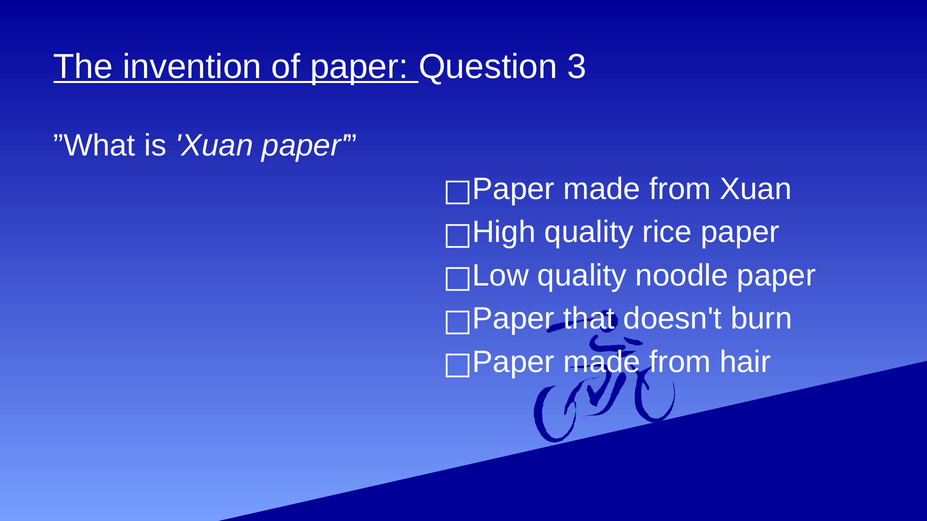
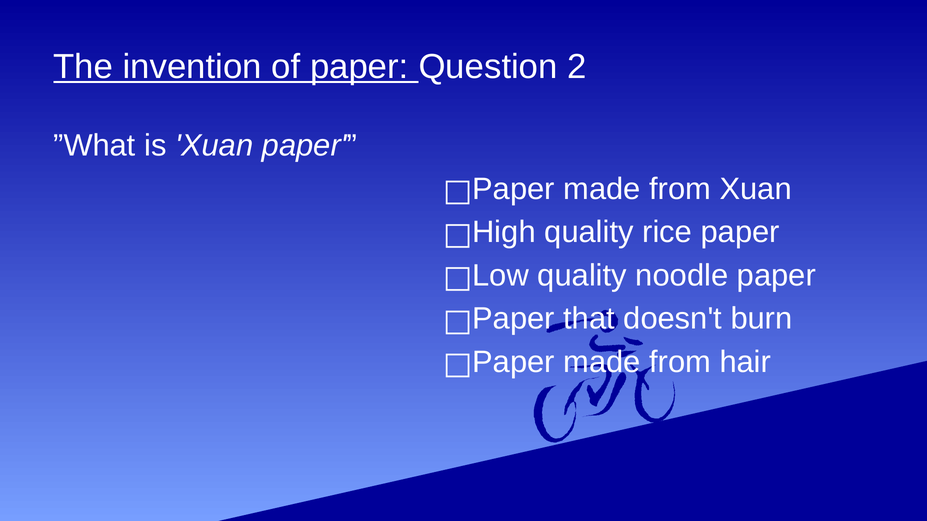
3: 3 -> 2 (577, 67)
